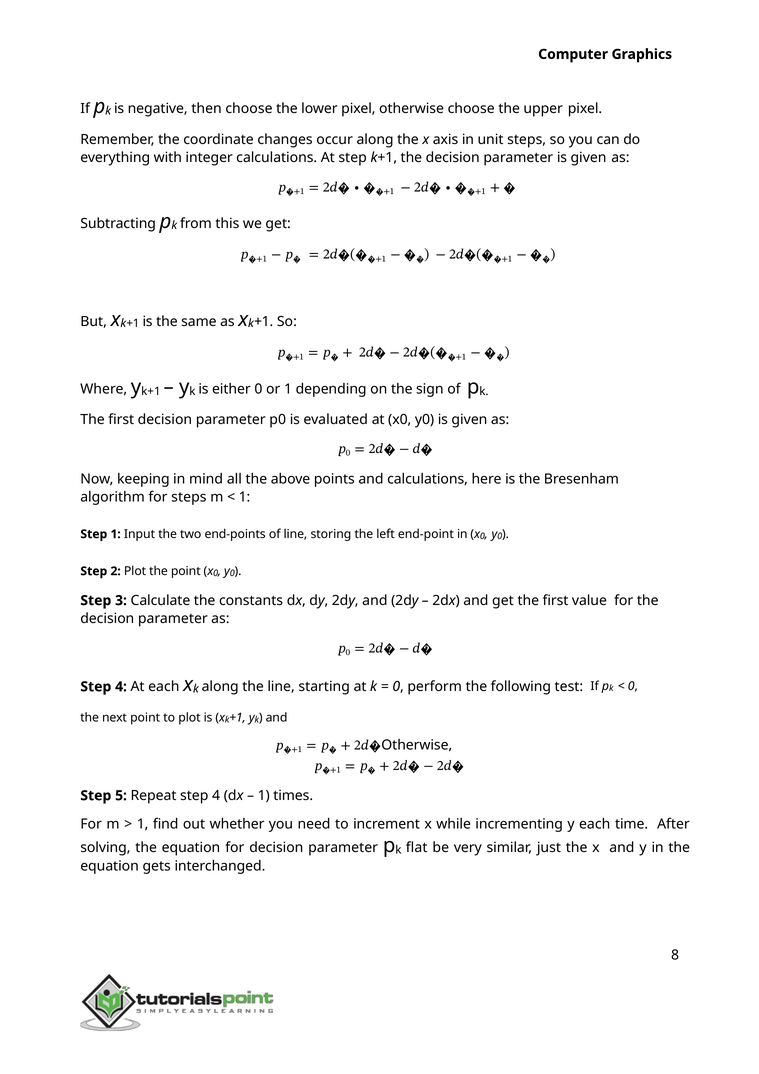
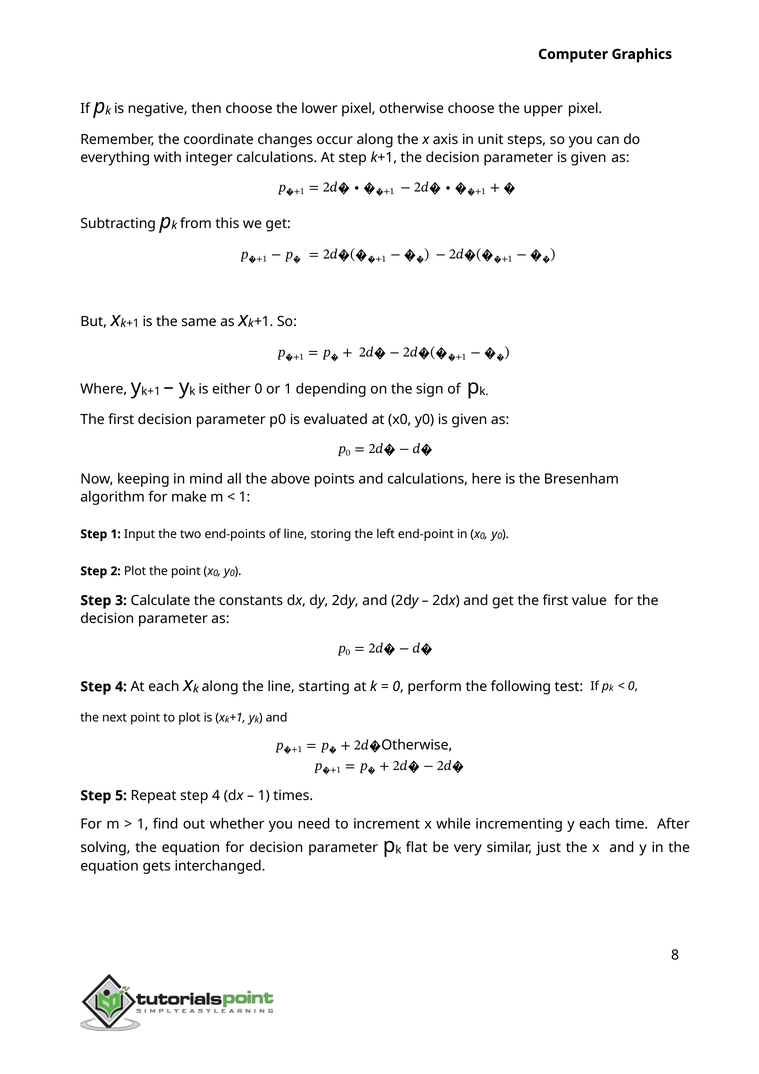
for steps: steps -> make (189, 497)
